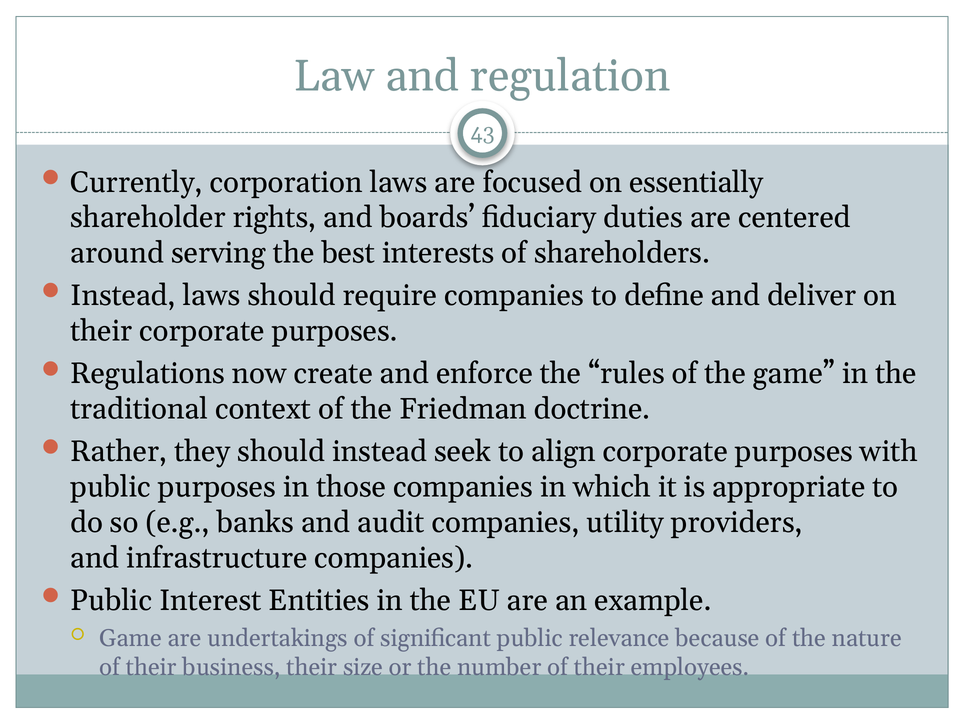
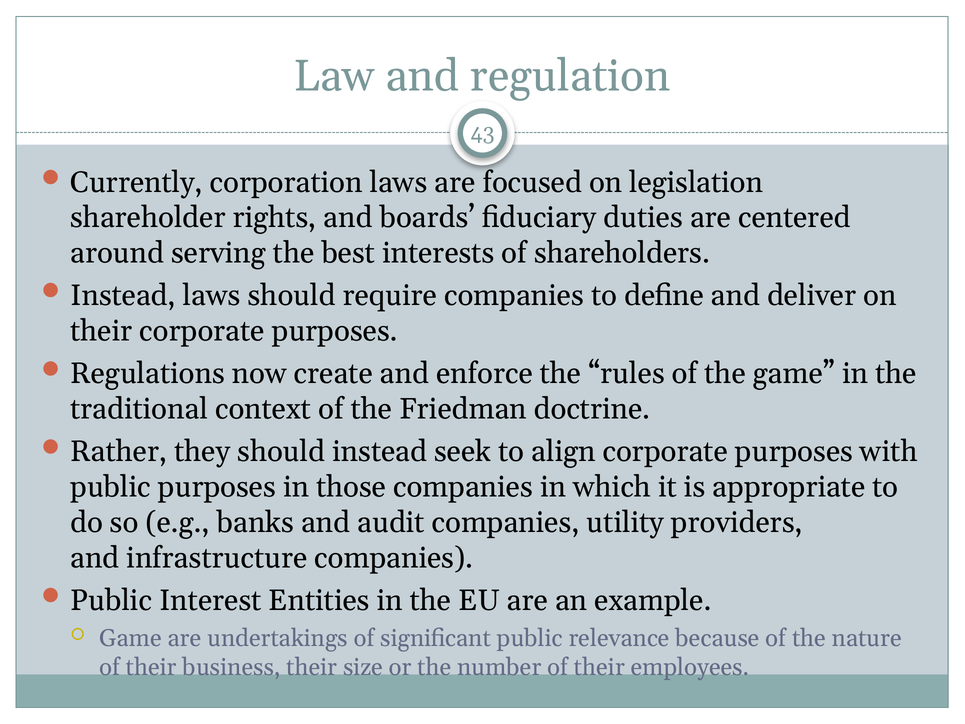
essentially: essentially -> legislation (696, 182)
